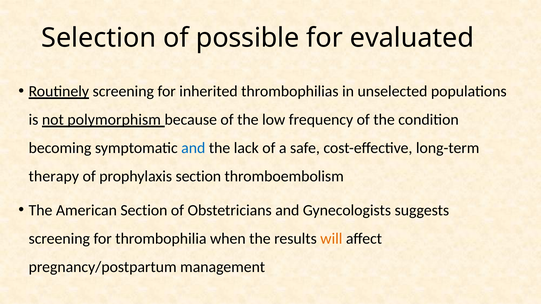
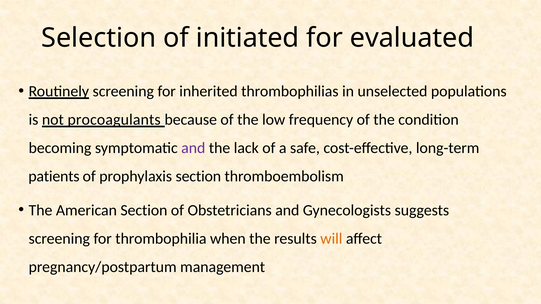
possible: possible -> initiated (248, 38)
polymorphism: polymorphism -> procoagulants (114, 120)
and colour: blue -> purple (193, 148)
therapy: therapy -> patients (54, 176)
